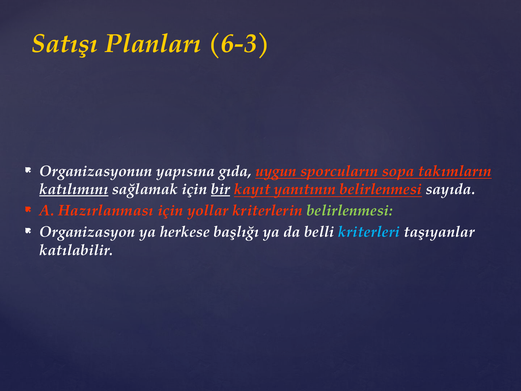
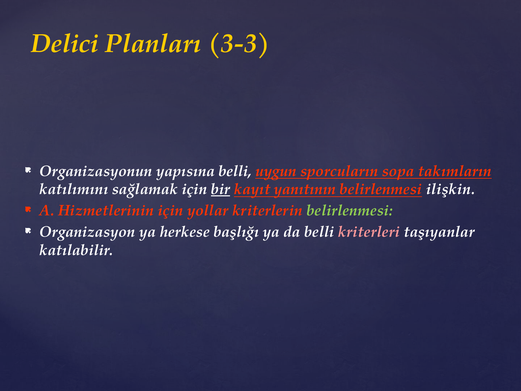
Satışı: Satışı -> Delici (65, 44)
6-3: 6-3 -> 3-3 (239, 44)
yapısına gıda: gıda -> belli (235, 171)
katılımını underline: present -> none (74, 189)
sayıda: sayıda -> ilişkin (450, 189)
Hazırlanması: Hazırlanması -> Hizmetlerinin (106, 210)
kriterleri colour: light blue -> pink (369, 232)
